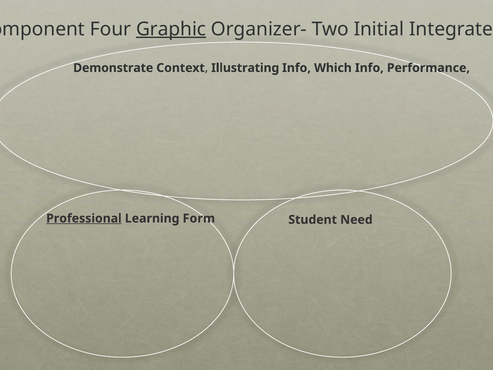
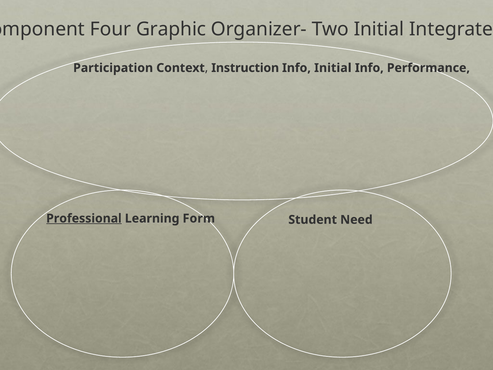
Graphic underline: present -> none (171, 29)
Demonstrate: Demonstrate -> Participation (113, 68)
Illustrating: Illustrating -> Instruction (245, 68)
Info Which: Which -> Initial (333, 68)
